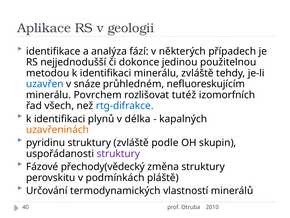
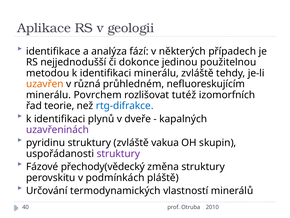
uzavřen colour: blue -> orange (45, 84)
snáze: snáze -> různá (87, 84)
všech: všech -> teorie (59, 106)
délka: délka -> dveře (138, 119)
uzavřeninách colour: orange -> purple (58, 129)
podle: podle -> vakua (165, 143)
